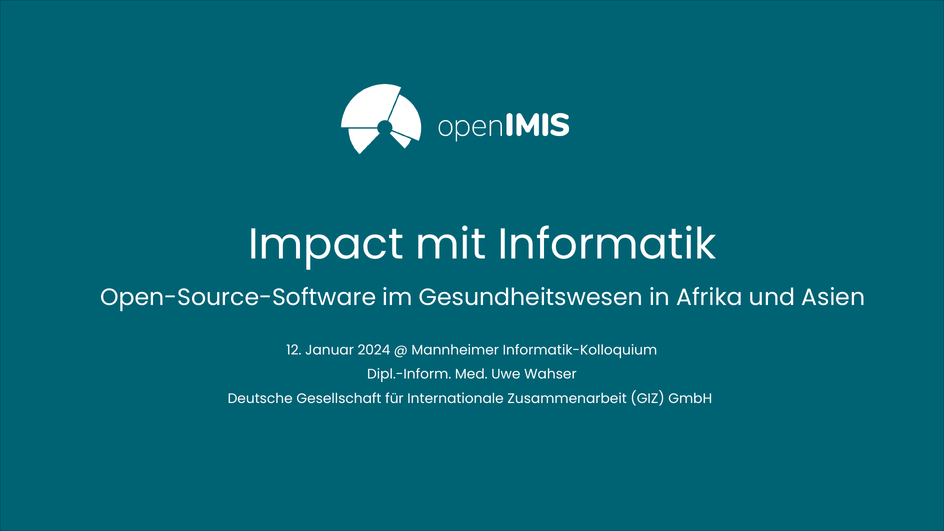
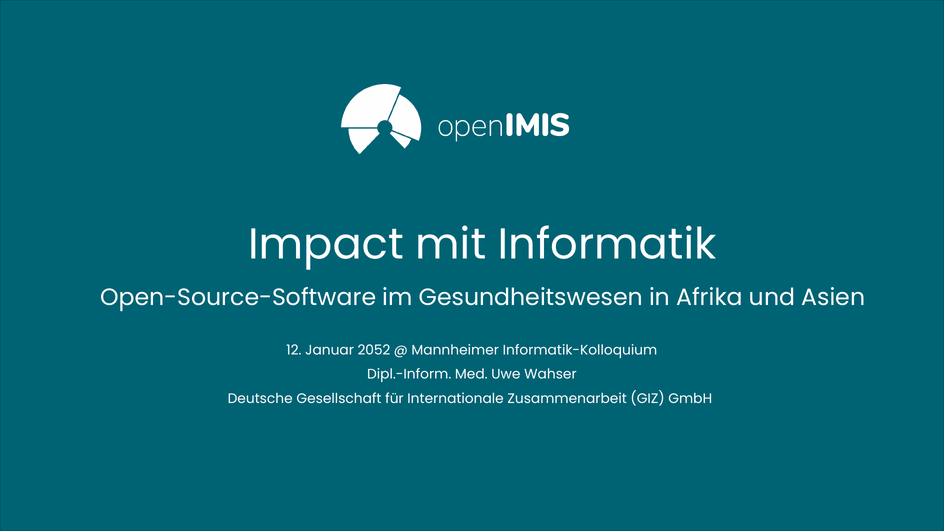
2024: 2024 -> 2052 (374, 350)
